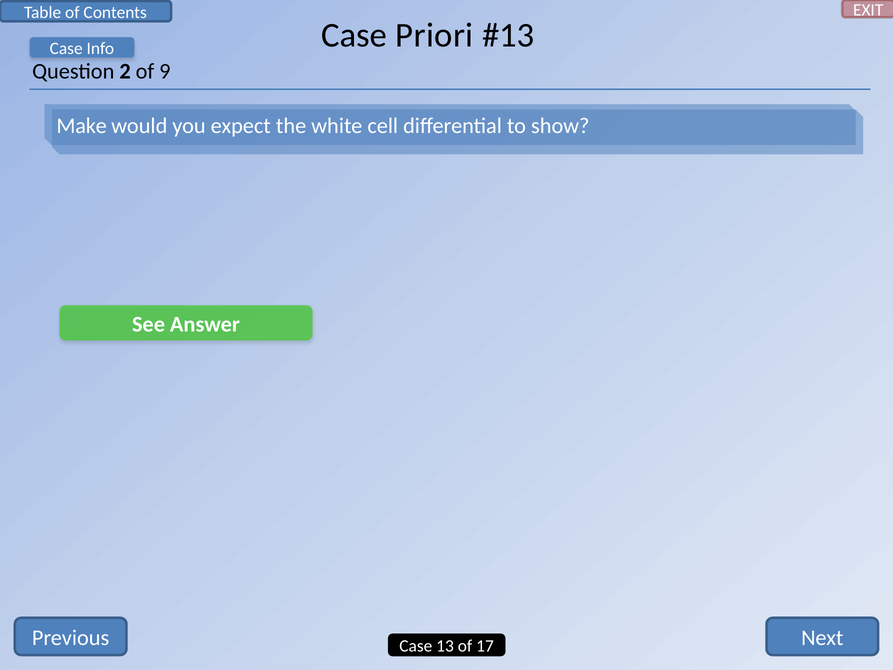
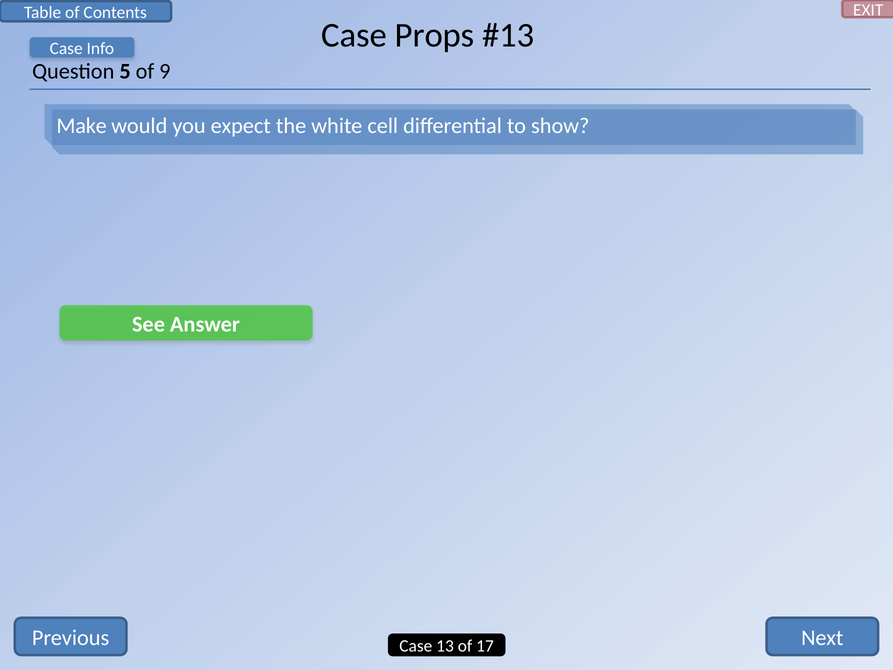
Priori: Priori -> Props (435, 35)
2: 2 -> 5 (125, 71)
